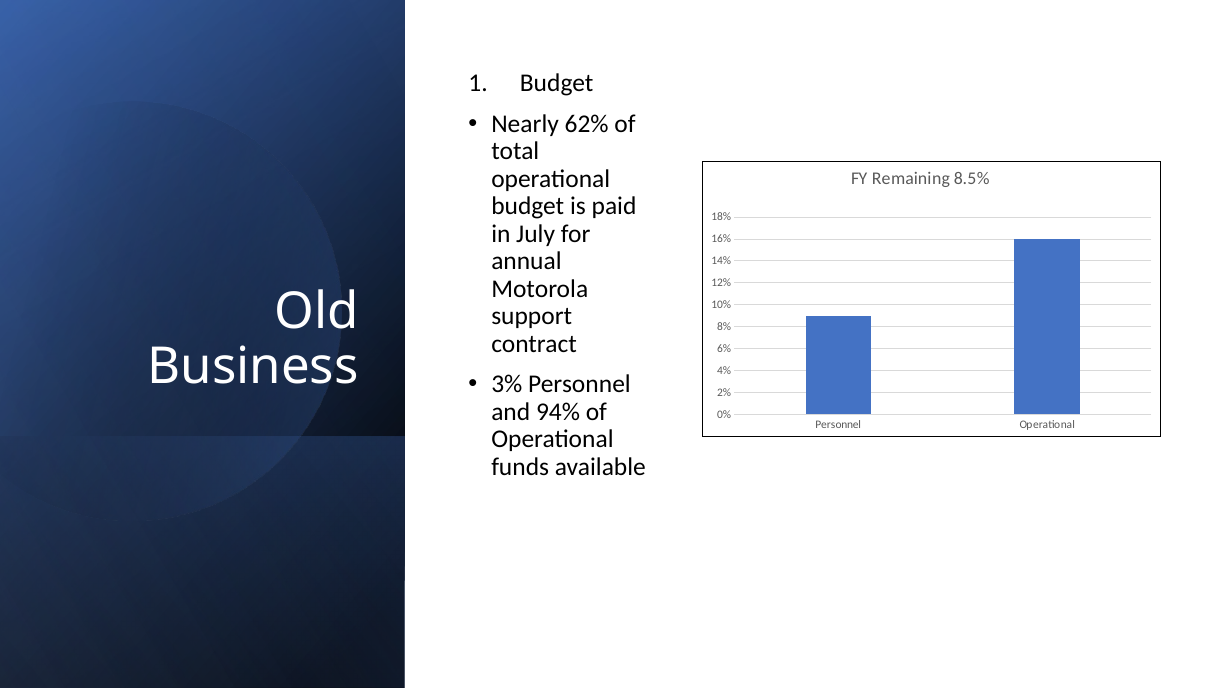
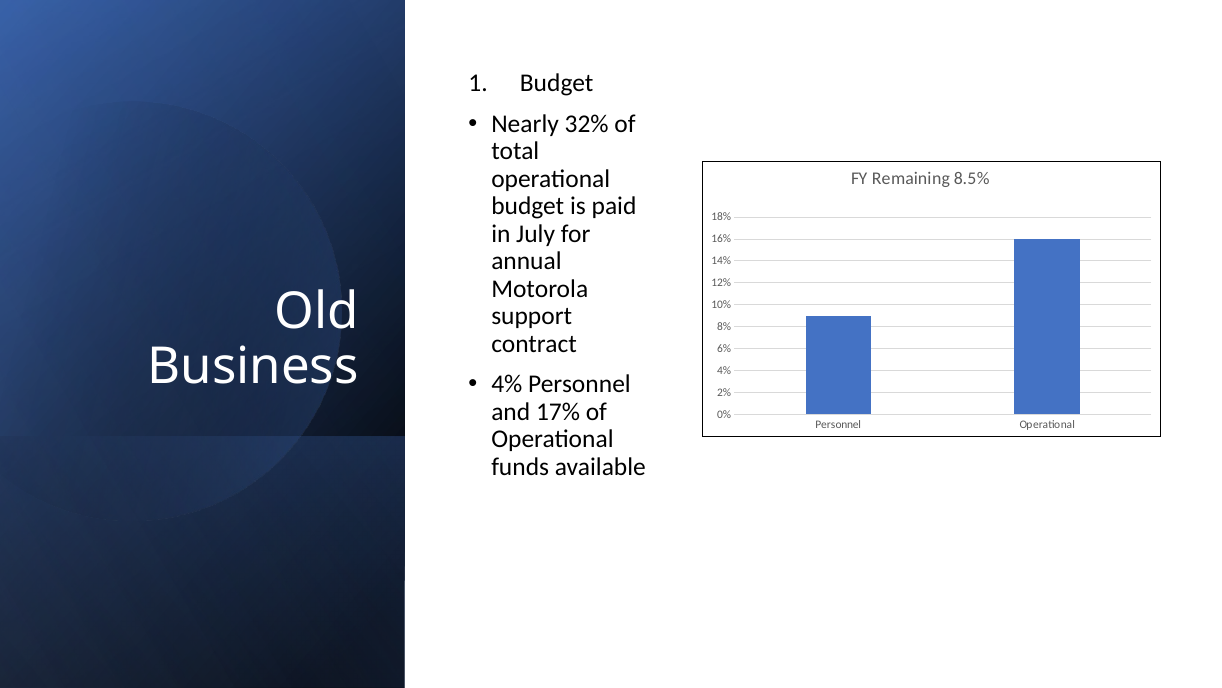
62%: 62% -> 32% (587, 124)
3%: 3% -> 4% (507, 384)
94%: 94% -> 17% (558, 412)
